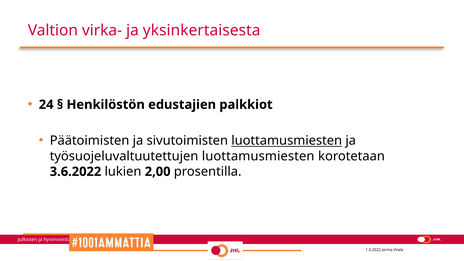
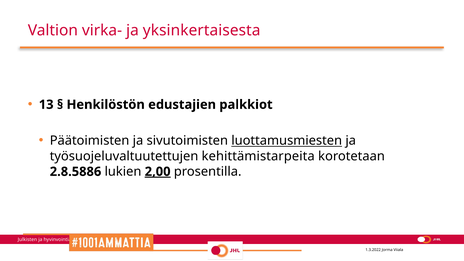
24: 24 -> 13 (46, 105)
työsuojeluvaltuutettujen luottamusmiesten: luottamusmiesten -> kehittämistarpeita (258, 156)
3.6.2022: 3.6.2022 -> 2.8.5886 (76, 172)
2,00 underline: none -> present (158, 172)
